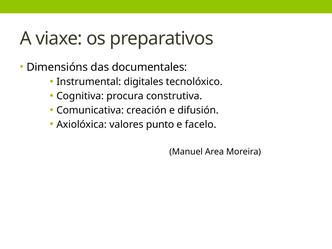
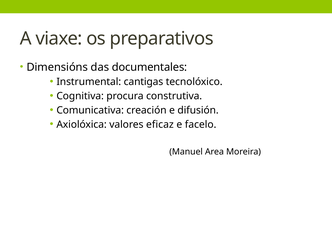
digitales: digitales -> cantigas (143, 82)
punto: punto -> eficaz (160, 124)
